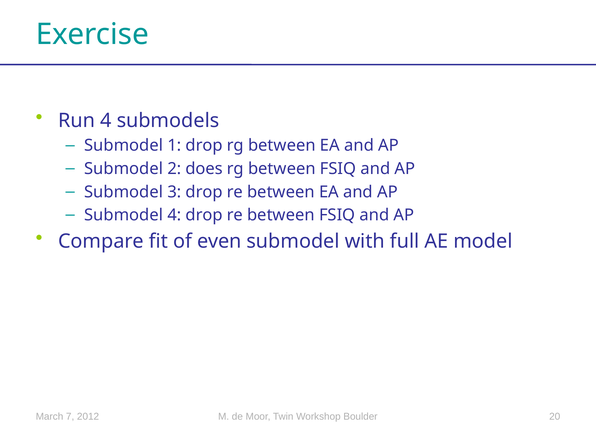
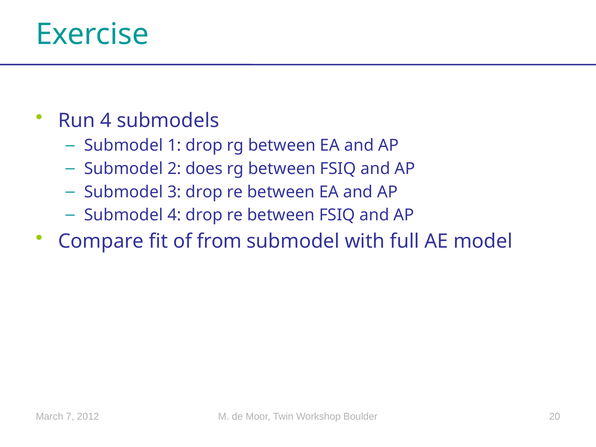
even: even -> from (219, 241)
